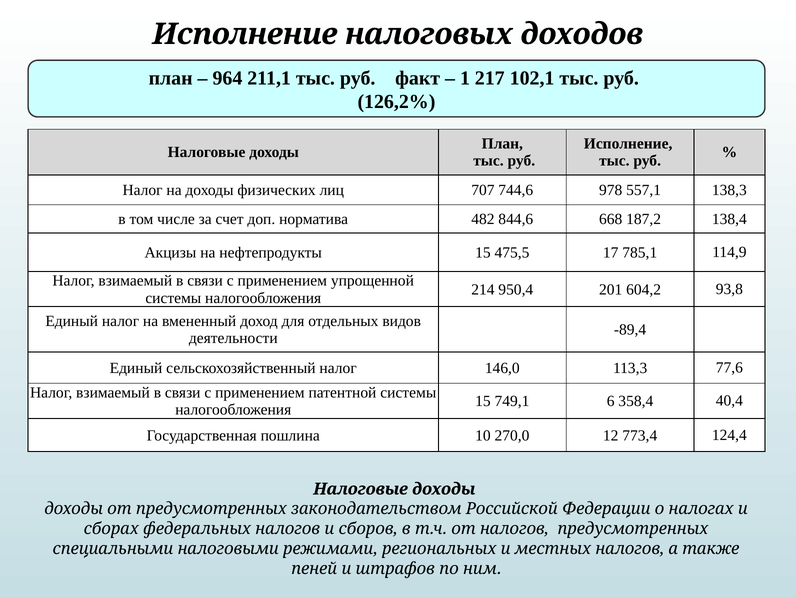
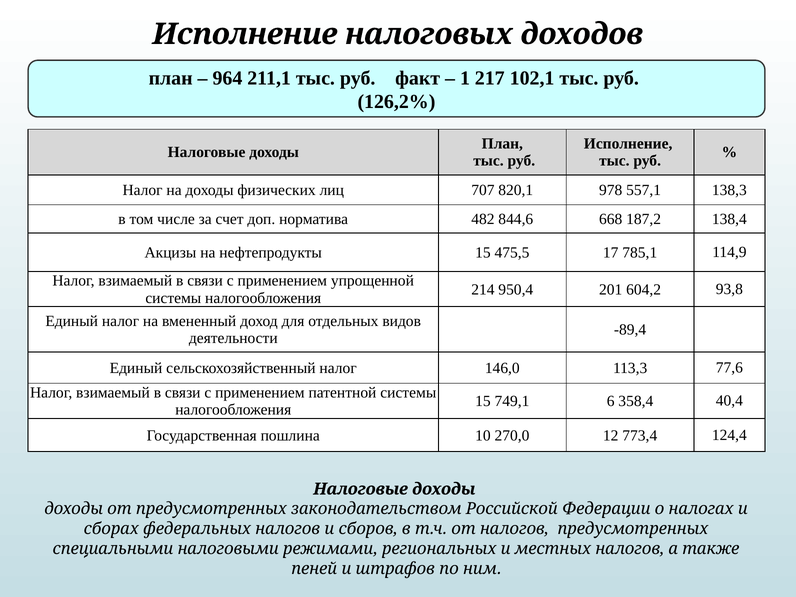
744,6: 744,6 -> 820,1 (516, 190)
